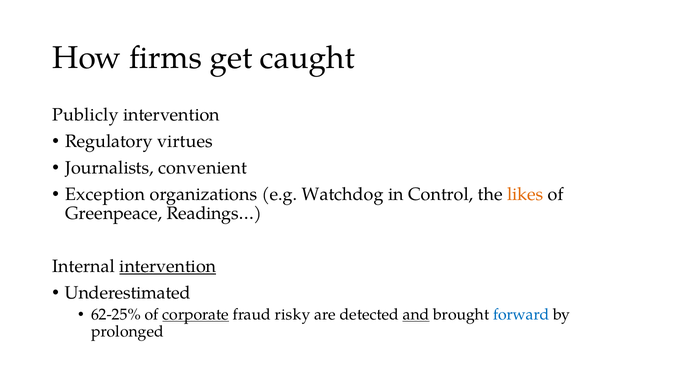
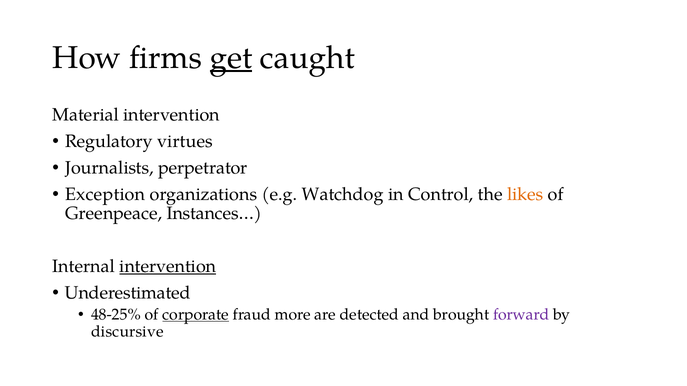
get underline: none -> present (231, 58)
Publicly: Publicly -> Material (86, 115)
convenient: convenient -> perpetrator (203, 168)
Readings…: Readings… -> Instances… (214, 214)
62-25%: 62-25% -> 48-25% (116, 315)
risky: risky -> more (293, 315)
and underline: present -> none (416, 315)
forward colour: blue -> purple (521, 315)
prolonged: prolonged -> discursive (127, 332)
